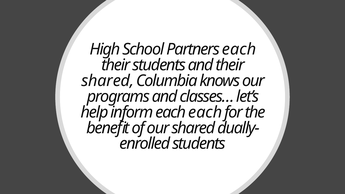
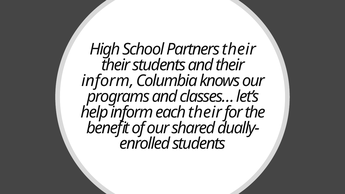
Partners each: each -> their (239, 49)
shared: shared -> inform (108, 81)
each each: each -> their (205, 112)
